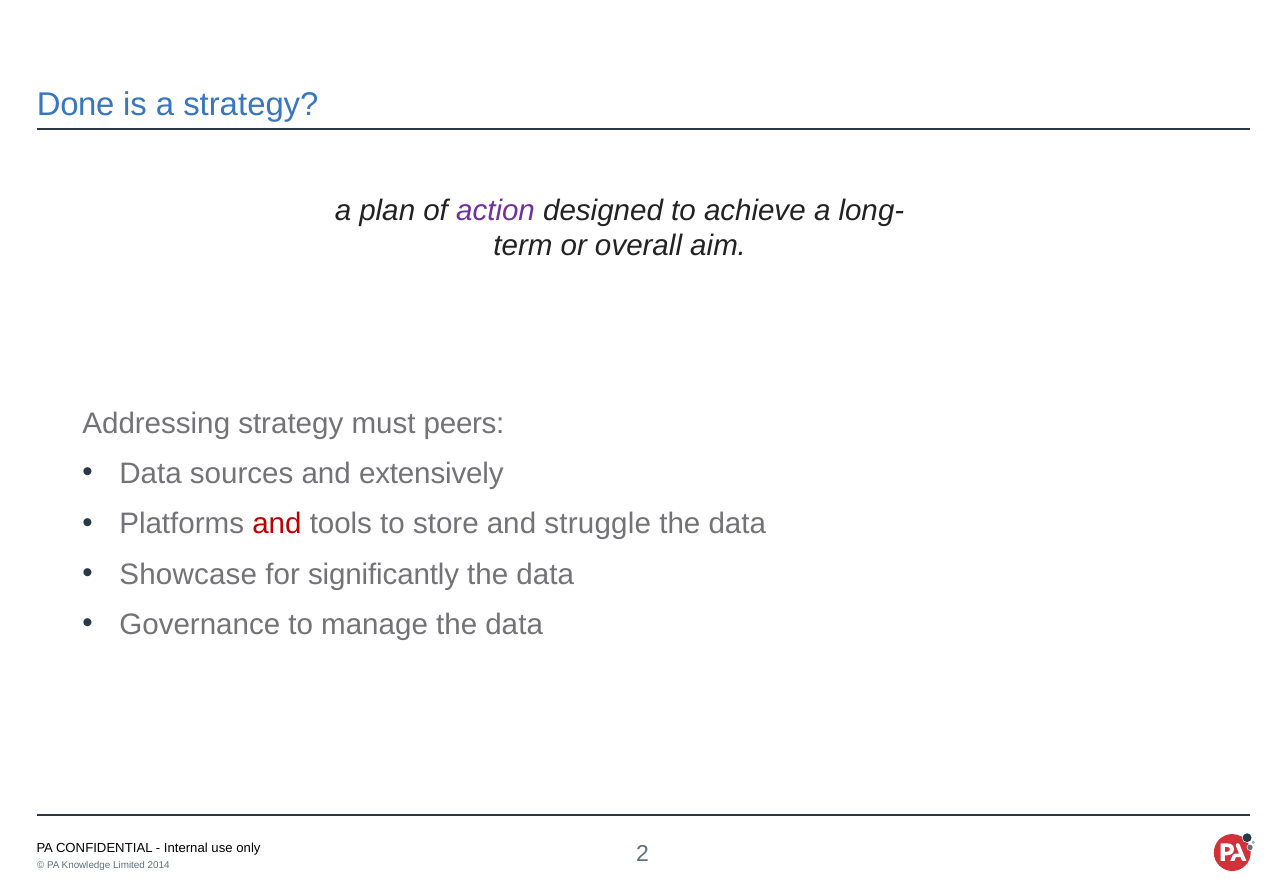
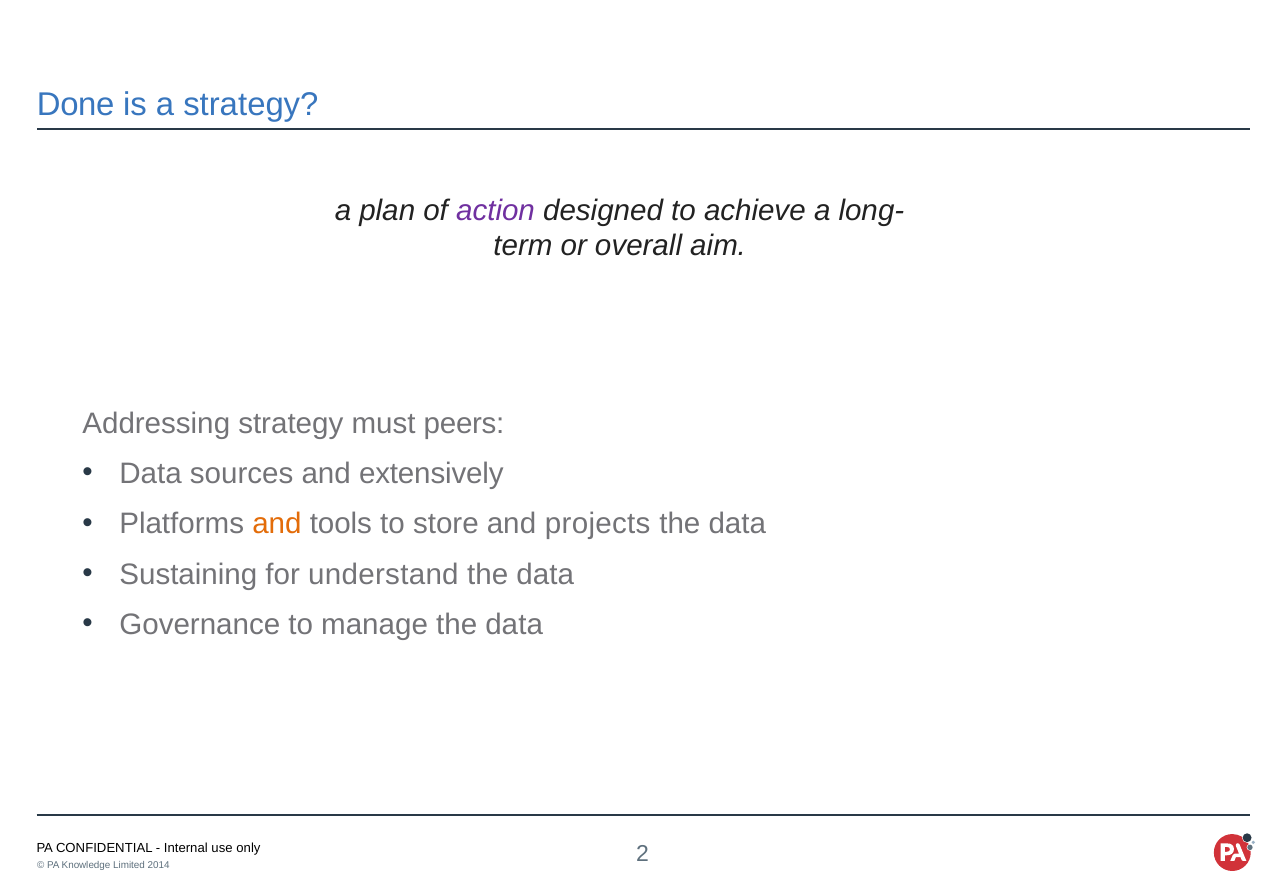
and colour: red -> orange (277, 524)
struggle: struggle -> projects (598, 524)
Showcase: Showcase -> Sustaining (188, 574)
significantly: significantly -> understand (383, 574)
